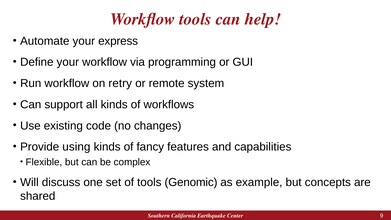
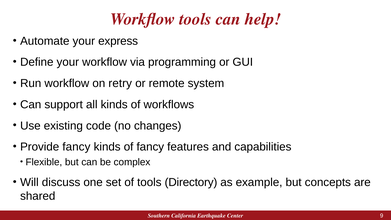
Provide using: using -> fancy (76, 147)
Genomic: Genomic -> Directory (191, 182)
